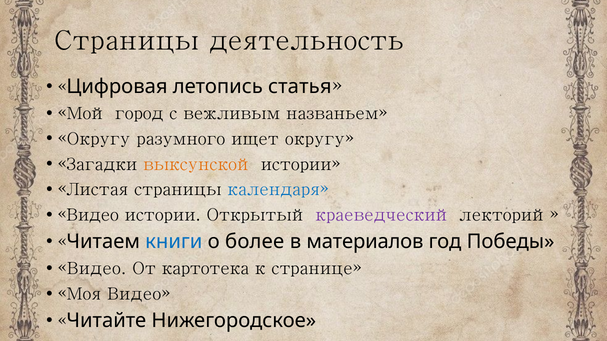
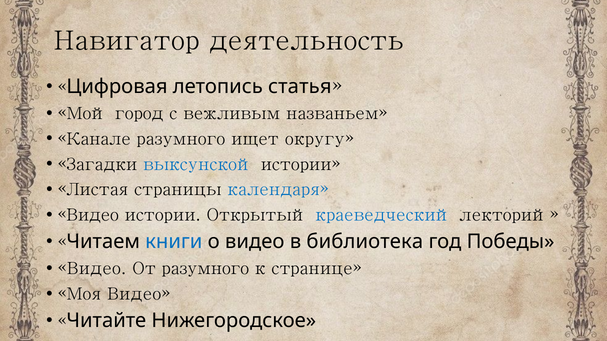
Страницы: Страницы -> Навигатор (127, 40)
Округу: Округу -> Канале (94, 139)
выксунской colour: orange -> blue (199, 164)
краеведческий colour: purple -> blue (384, 215)
о более: более -> видео (255, 242)
материалов: материалов -> библиотека (365, 242)
От картотека: картотека -> разумного (205, 269)
